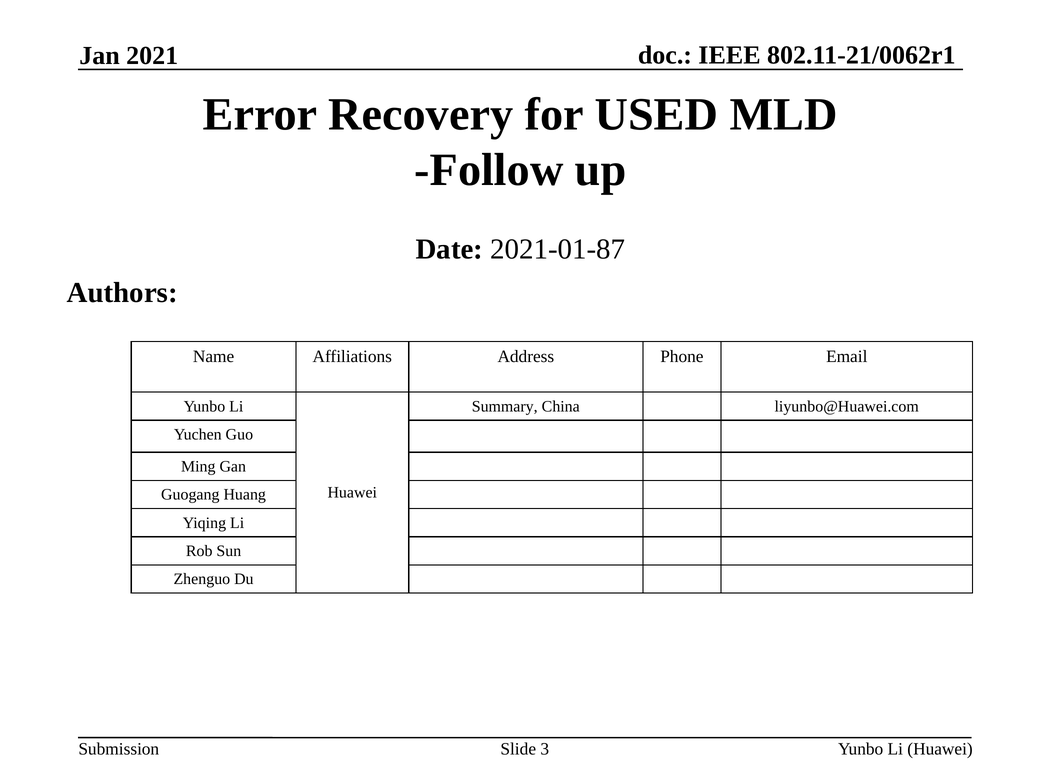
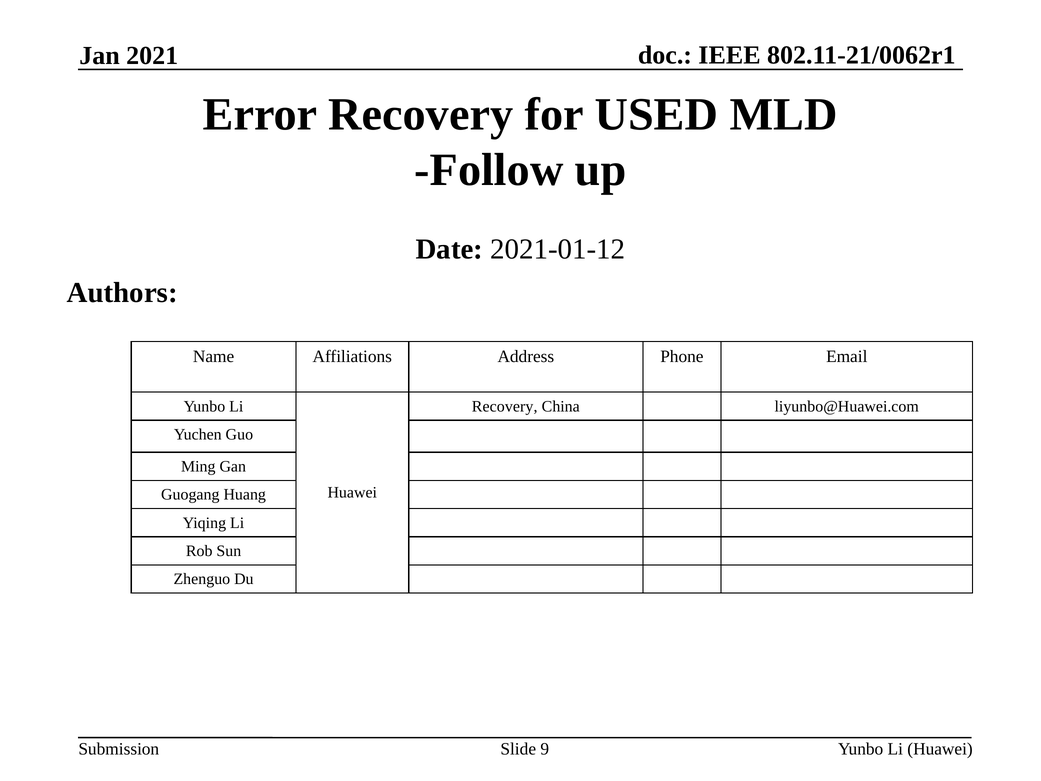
2021-01-87: 2021-01-87 -> 2021-01-12 (558, 249)
Summary: Summary -> Recovery (505, 406)
3: 3 -> 9 (545, 749)
